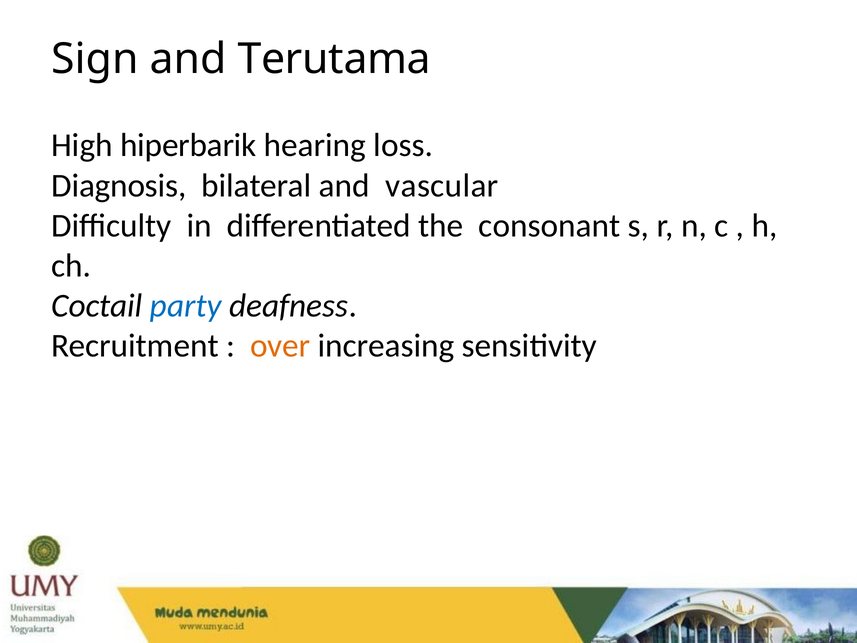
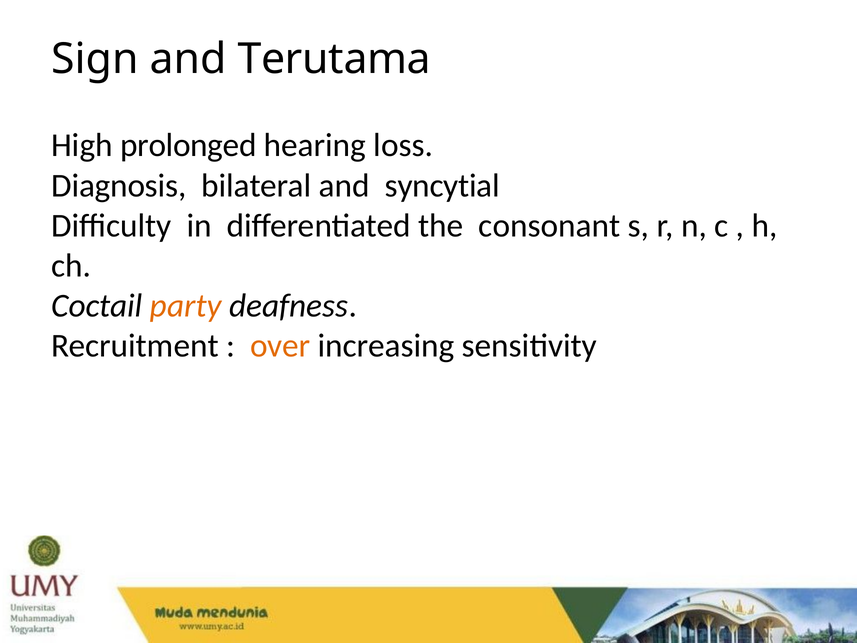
hiperbarik: hiperbarik -> prolonged (188, 145)
vascular: vascular -> syncytial (442, 185)
party colour: blue -> orange (186, 305)
